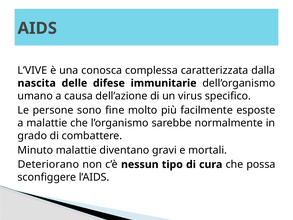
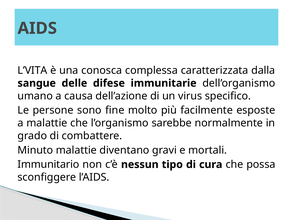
L’VIVE: L’VIVE -> L’VITA (32, 70)
nascita: nascita -> sangue (37, 83)
Deteriorano: Deteriorano -> Immunitario (48, 164)
